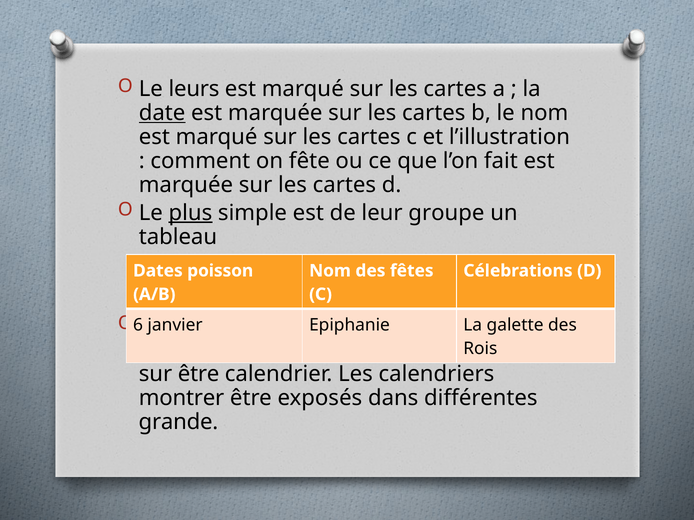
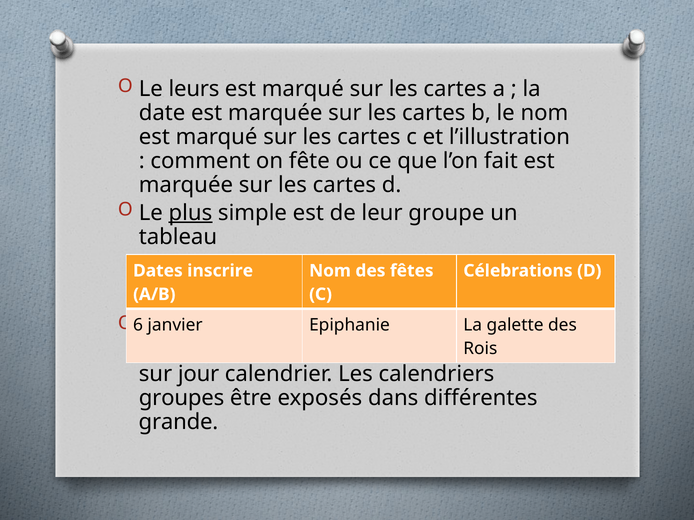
date underline: present -> none (162, 113)
poisson: poisson -> inscrire (220, 271)
sur être: être -> jour (199, 374)
montrer: montrer -> groupes (182, 398)
